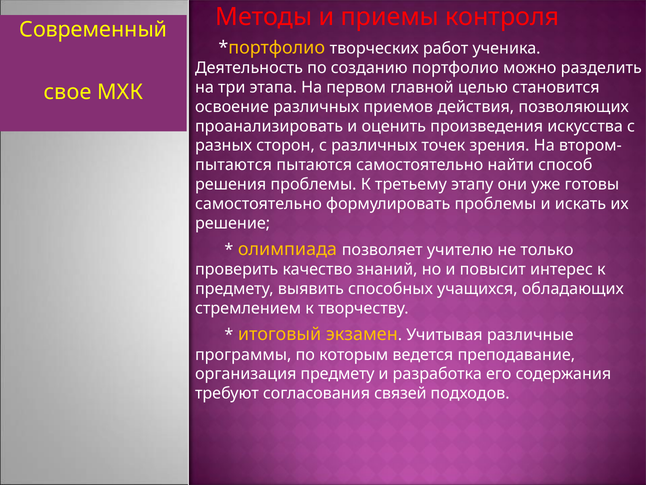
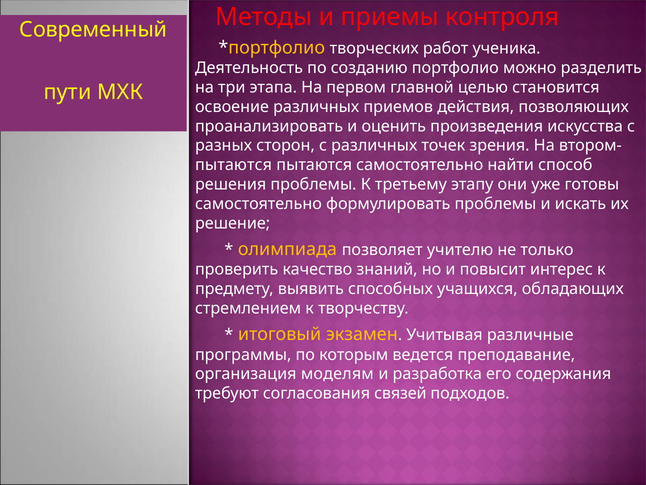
свое: свое -> пути (68, 92)
организация предмету: предмету -> моделям (337, 374)
